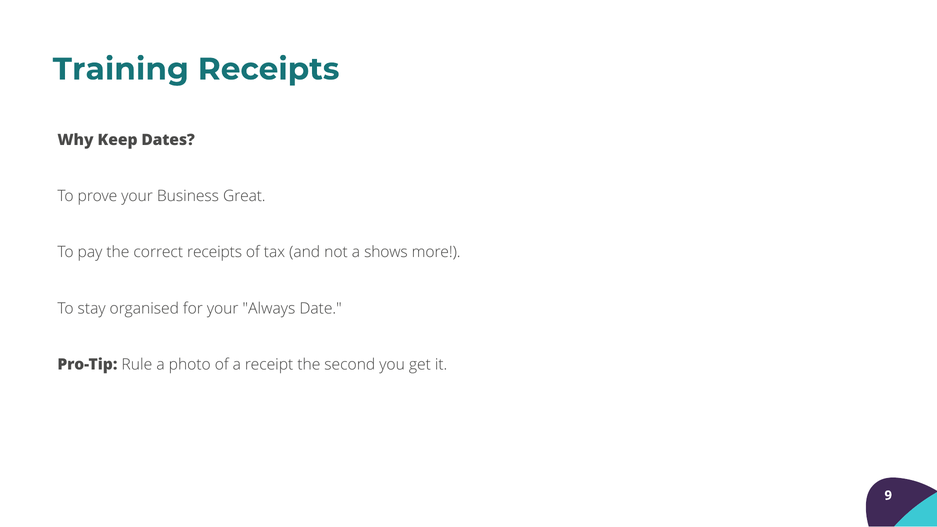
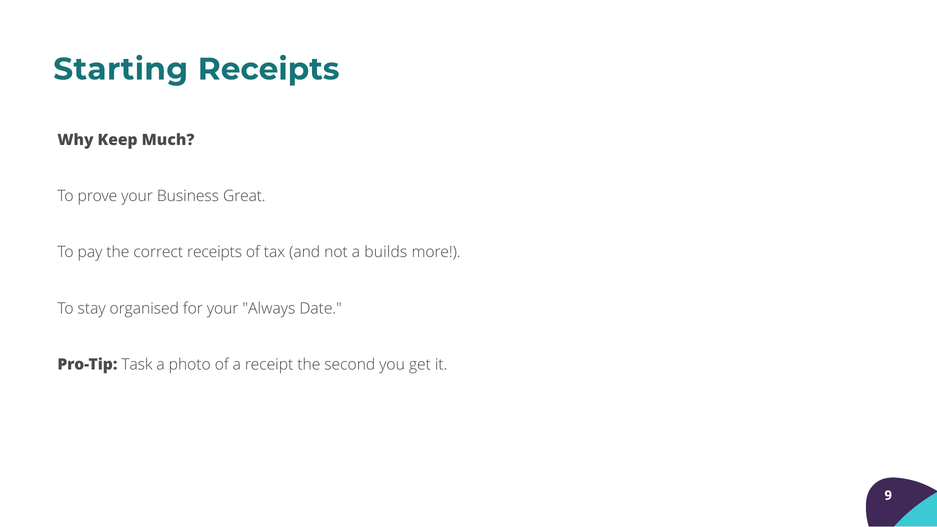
Training: Training -> Starting (121, 69)
Dates: Dates -> Much (168, 140)
shows: shows -> builds (386, 252)
Rule: Rule -> Task (137, 365)
